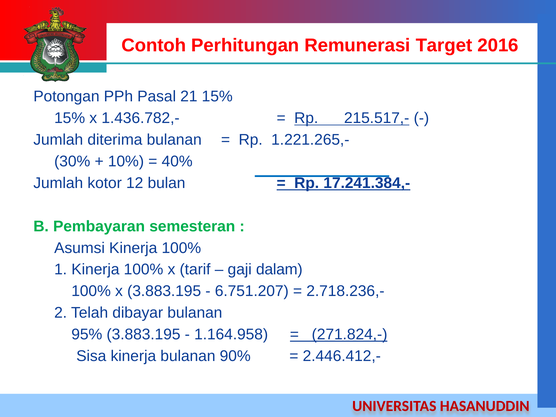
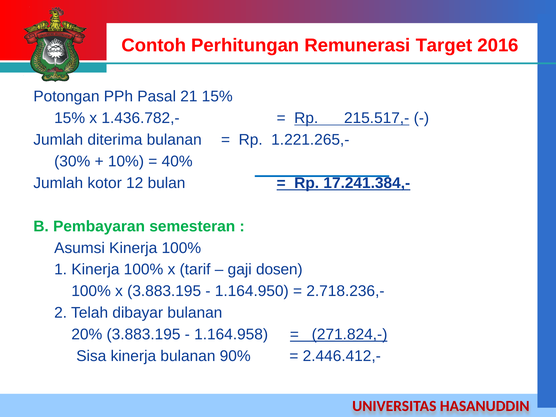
dalam: dalam -> dosen (279, 270)
6.751.207: 6.751.207 -> 1.164.950 (252, 291)
95%: 95% -> 20% (87, 334)
